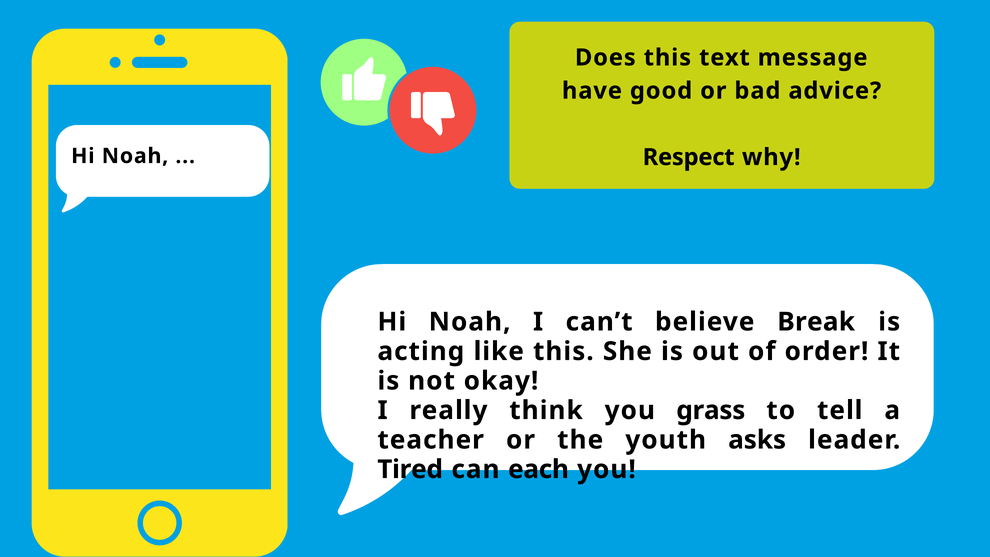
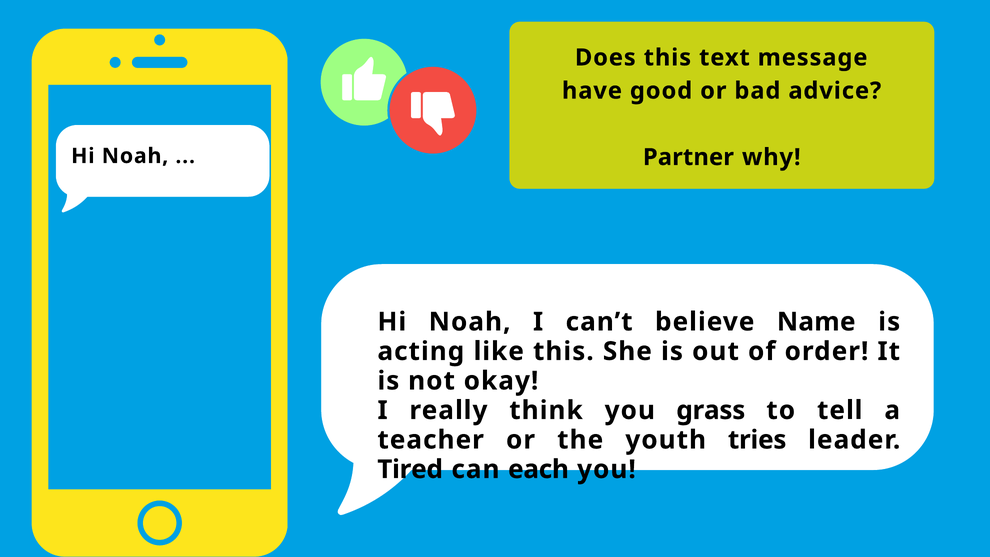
Respect: Respect -> Partner (688, 157)
Break: Break -> Name (816, 322)
asks: asks -> tries (757, 440)
